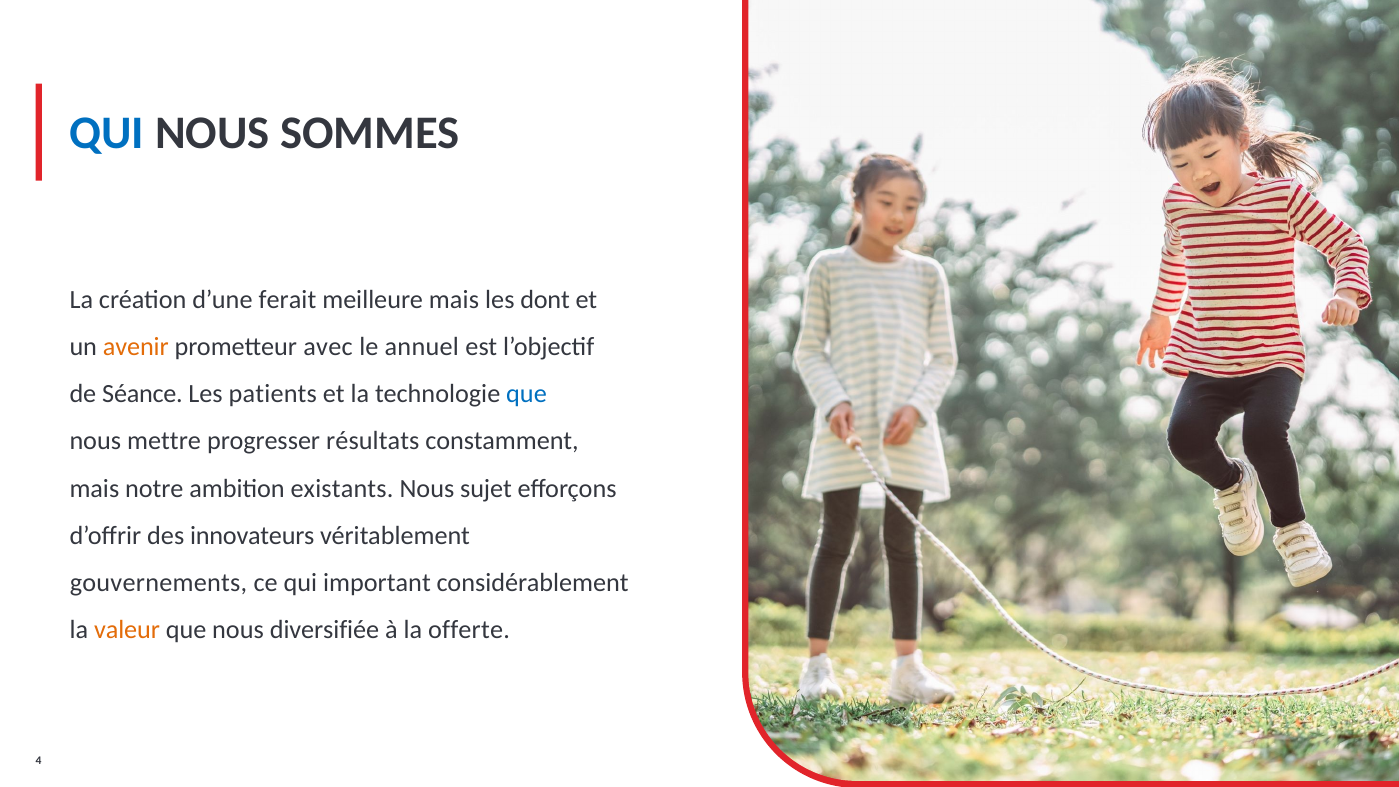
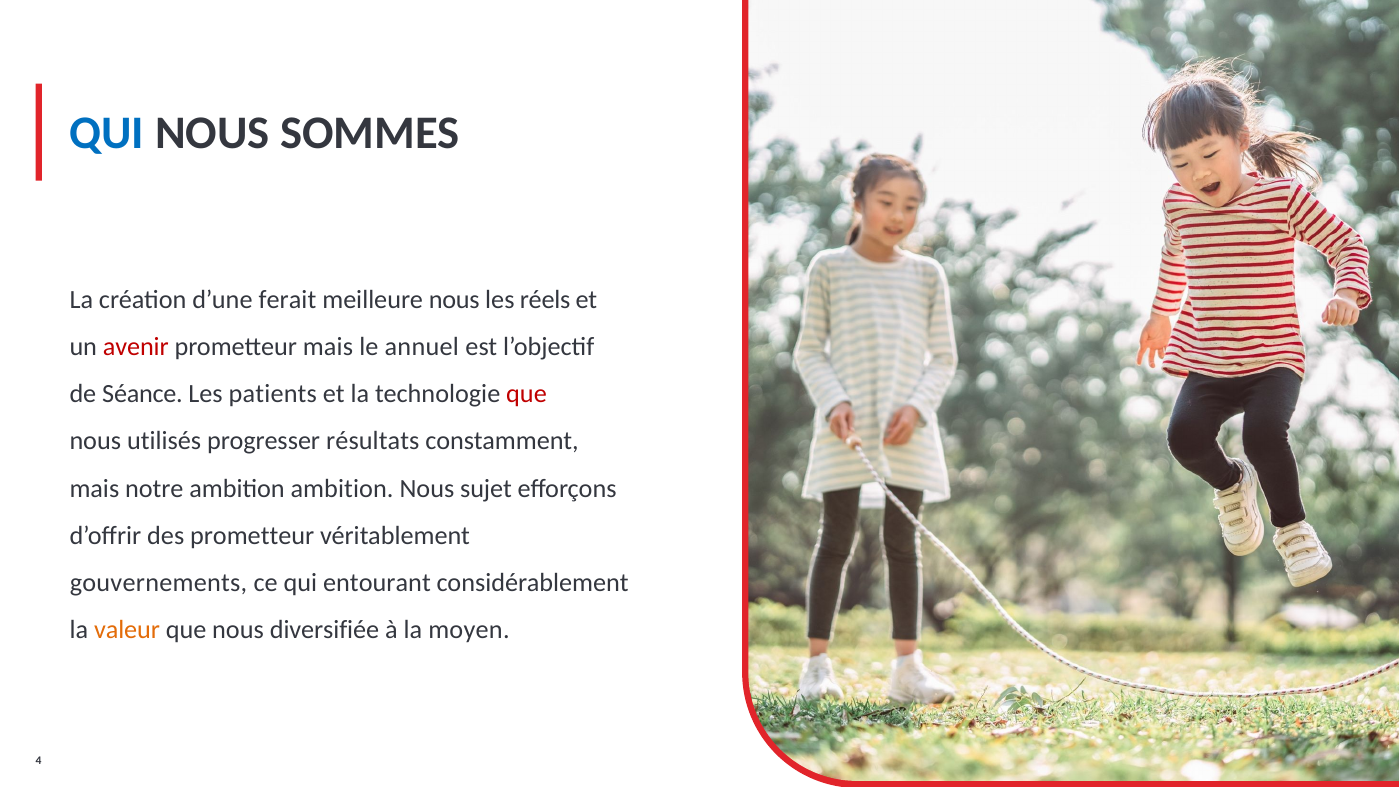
meilleure mais: mais -> nous (454, 299)
dont: dont -> réels (545, 299)
avenir colour: orange -> red (136, 347)
prometteur avec: avec -> mais (328, 347)
que colour: blue -> red (526, 394)
mettre: mettre -> utilisés (164, 441)
ambition existants: existants -> ambition (342, 488)
des innovateurs: innovateurs -> prometteur (252, 536)
important: important -> entourant (377, 583)
offerte: offerte -> moyen (469, 630)
